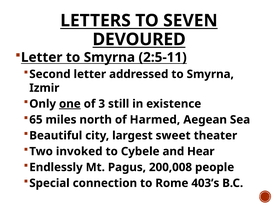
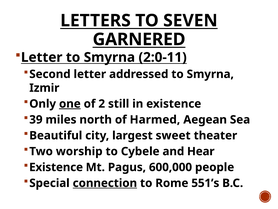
DEVOURED: DEVOURED -> GARNERED (139, 39)
2:5-11: 2:5-11 -> 2:0-11 (163, 57)
3: 3 -> 2 (102, 104)
65: 65 -> 39 (36, 119)
invoked: invoked -> worship (79, 151)
Endlessly: Endlessly -> Existence (56, 167)
200,008: 200,008 -> 600,000 (170, 167)
connection underline: none -> present (105, 183)
403’s: 403’s -> 551’s (205, 183)
